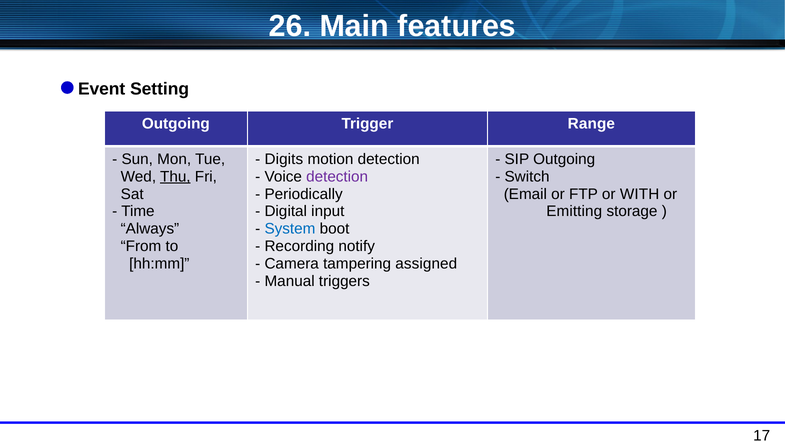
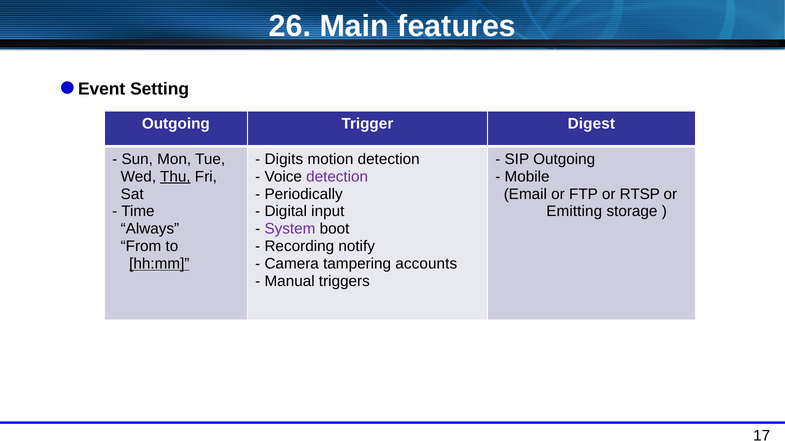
Range: Range -> Digest (591, 124)
Switch: Switch -> Mobile (527, 177)
WITH: WITH -> RTSP (640, 194)
System colour: blue -> purple (290, 229)
hh:mm underline: none -> present (159, 264)
assigned: assigned -> accounts (426, 264)
